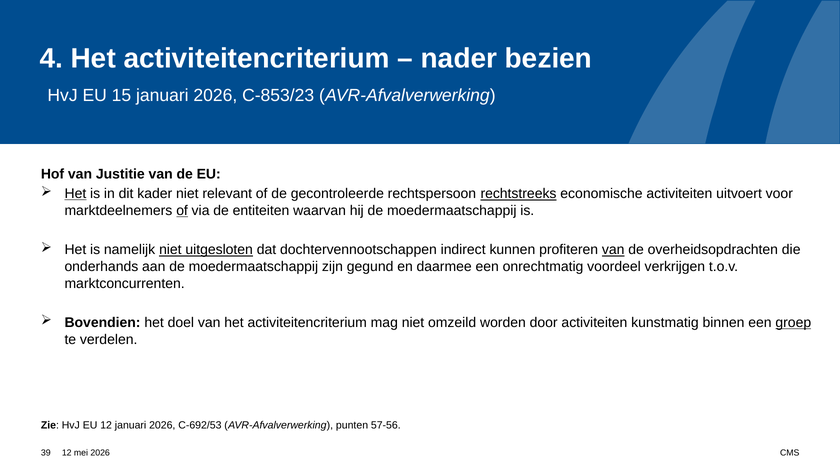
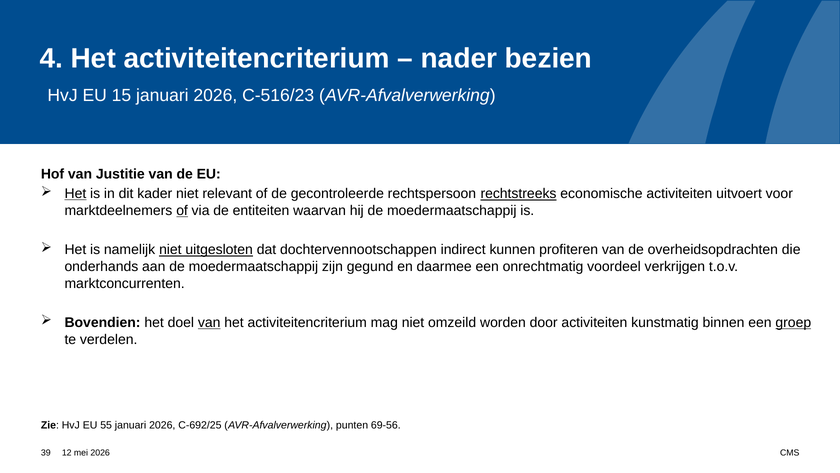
C-853/23: C-853/23 -> C-516/23 (278, 96)
van underline: present -> none (613, 250)
van underline: none -> present (209, 322)
EU 12: 12 -> 55 (106, 425)
C-692/53: C-692/53 -> C-692/25 (200, 425)
57-56: 57-56 -> 69-56 (386, 425)
